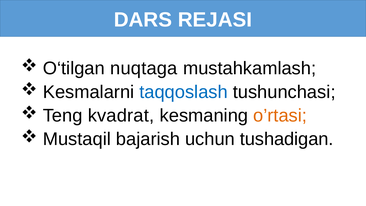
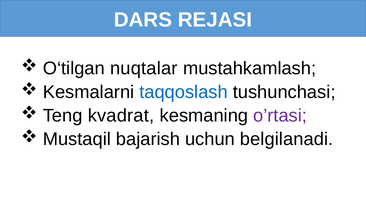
nuqtaga: nuqtaga -> nuqtalar (144, 68)
o’rtasi colour: orange -> purple (280, 115)
tushadigan: tushadigan -> belgilanadi (287, 139)
